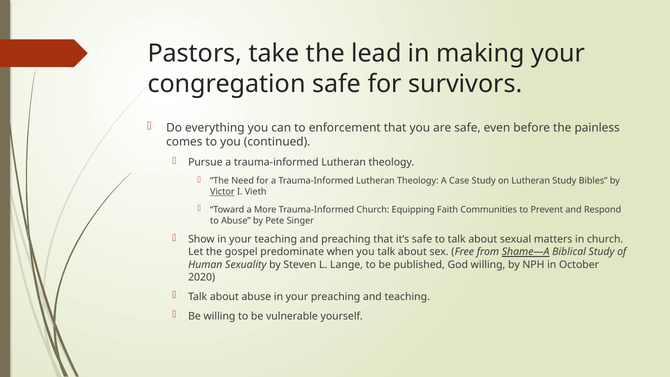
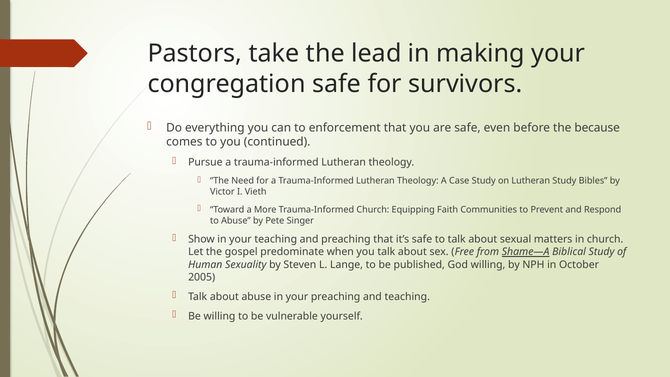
painless: painless -> because (597, 128)
Victor underline: present -> none (222, 192)
2020: 2020 -> 2005 (202, 277)
